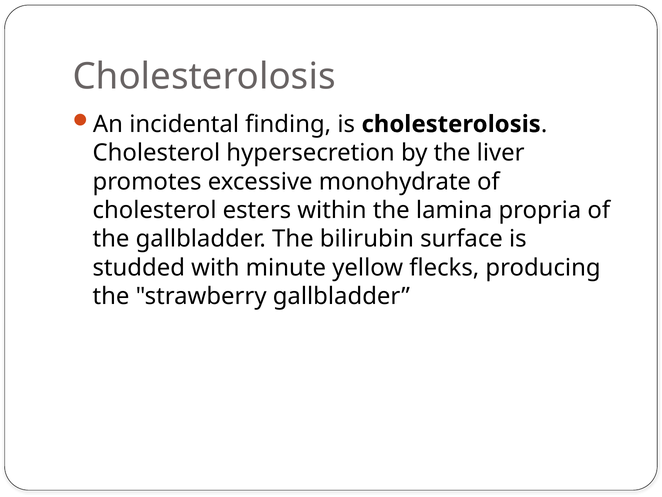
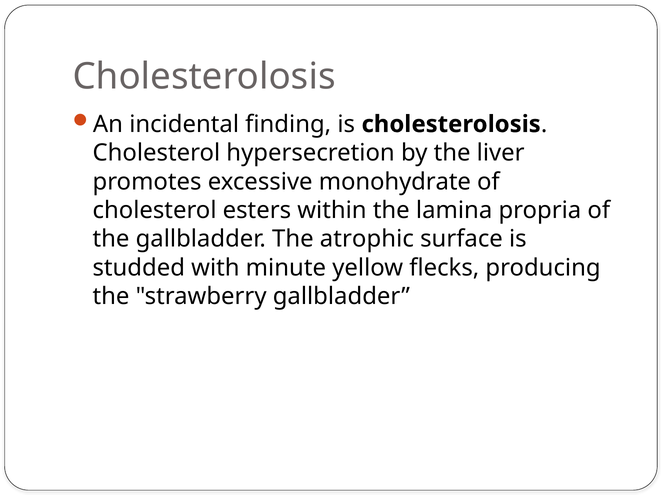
bilirubin: bilirubin -> atrophic (367, 239)
